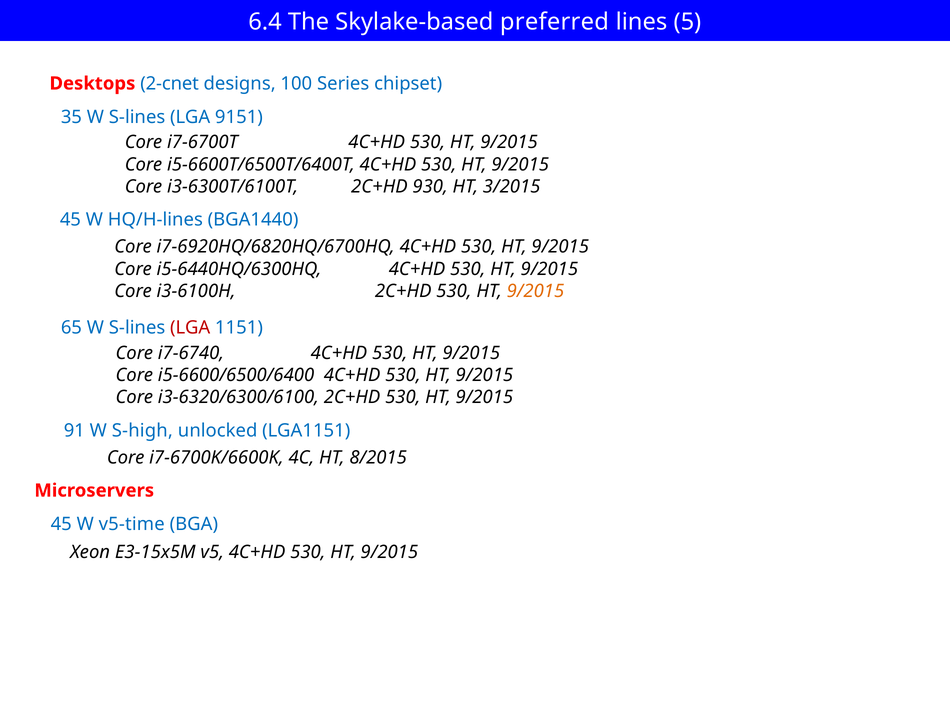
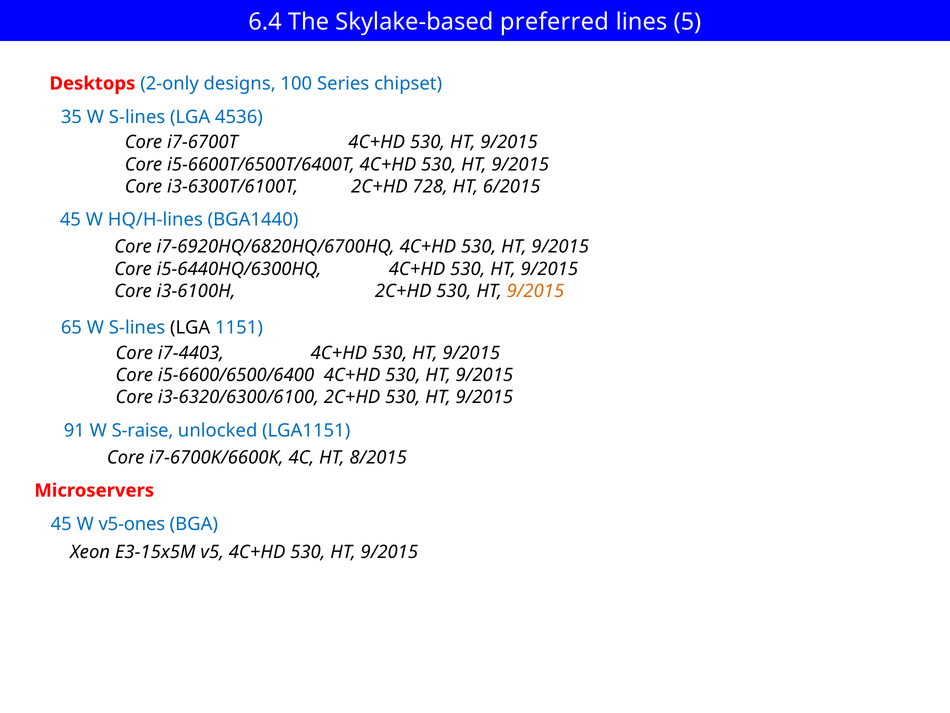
2-cnet: 2-cnet -> 2-only (170, 83)
9151: 9151 -> 4536 (239, 117)
930: 930 -> 728 (430, 186)
3/2015: 3/2015 -> 6/2015 (512, 186)
LGA colour: red -> black (190, 327)
i7-6740: i7-6740 -> i7-4403 (191, 353)
S-high: S-high -> S-raise (143, 430)
v5-time: v5-time -> v5-ones (132, 524)
